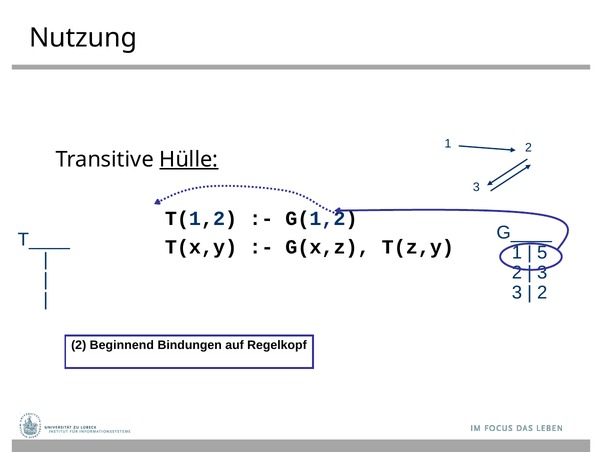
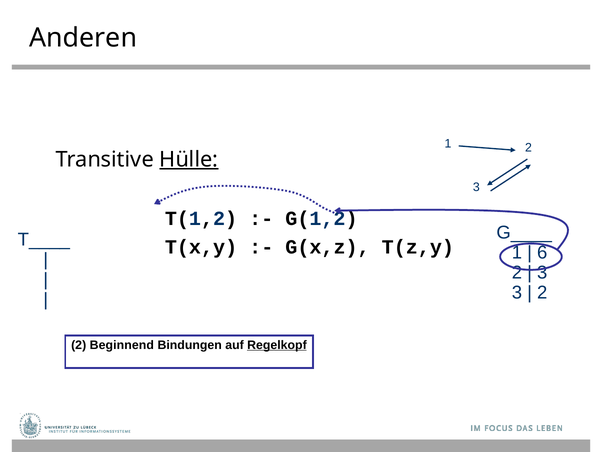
Nutzung: Nutzung -> Anderen (83, 38)
5: 5 -> 6 (542, 252)
Regelkopf underline: none -> present (277, 345)
